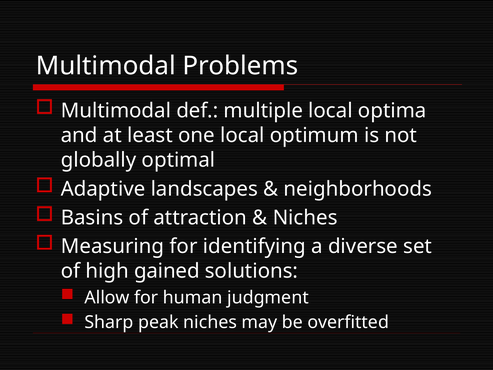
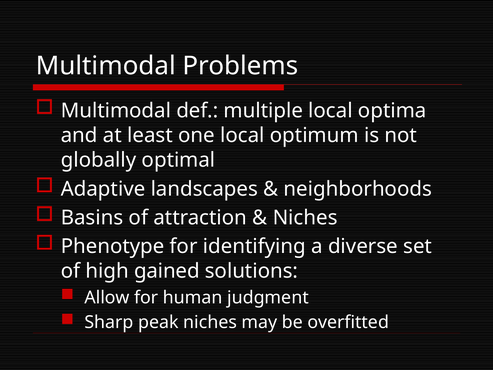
Measuring: Measuring -> Phenotype (113, 246)
